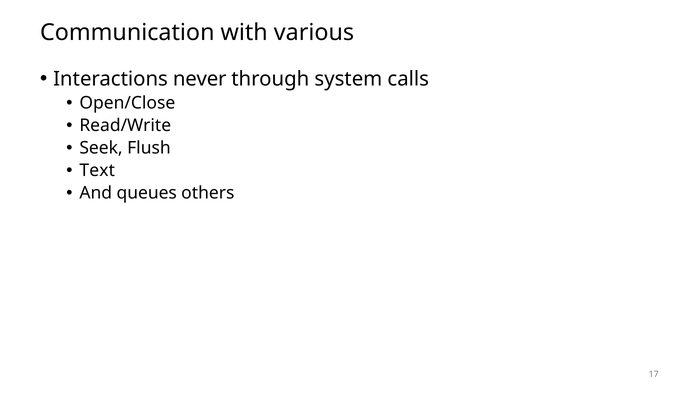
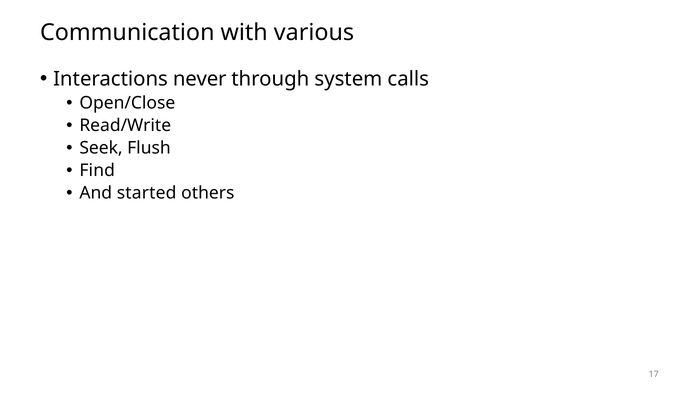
Text: Text -> Find (97, 171)
queues: queues -> started (147, 193)
